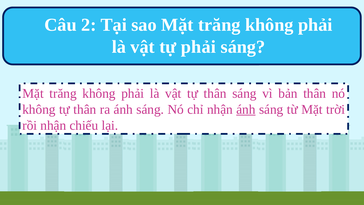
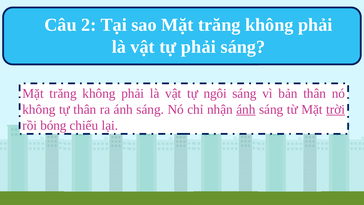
vật tự thân: thân -> ngôi (215, 93)
trời underline: none -> present (336, 109)
rồi nhận: nhận -> bóng (53, 125)
